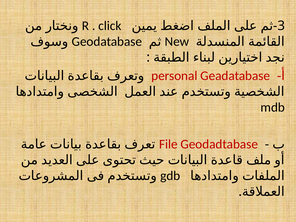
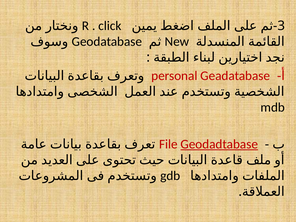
Geodadtabase underline: none -> present (219, 144)
